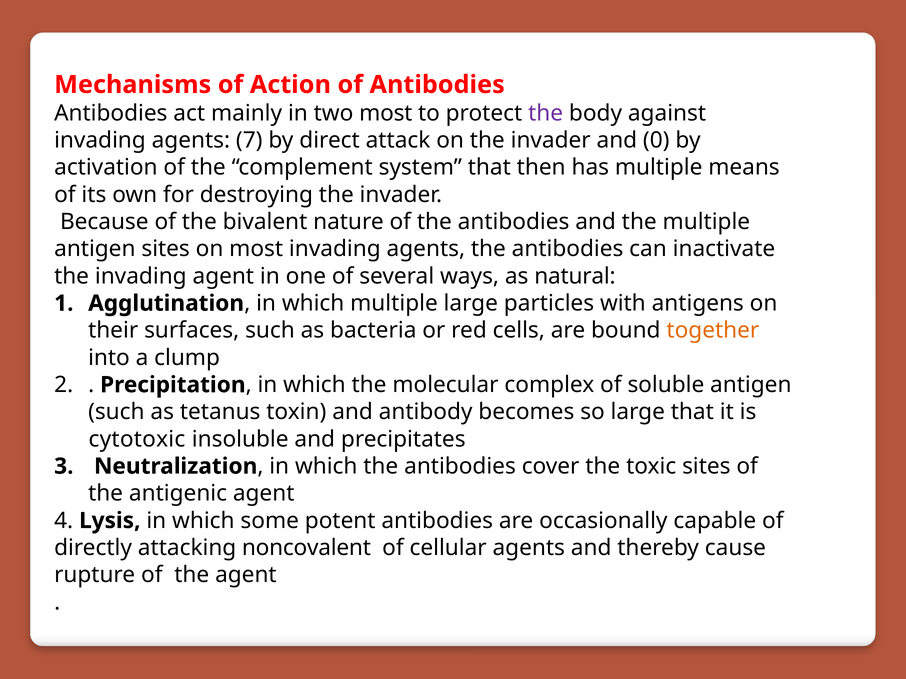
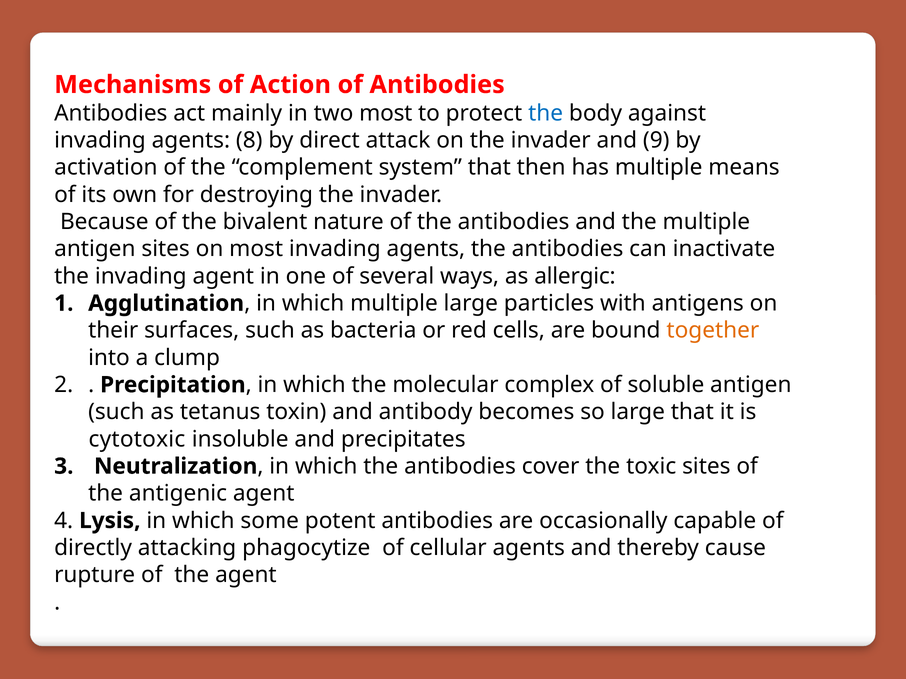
the colour: purple -> blue (546, 113)
7: 7 -> 8 (249, 140)
0: 0 -> 9 (656, 140)
natural: natural -> allergic (575, 276)
noncovalent: noncovalent -> phagocytize (306, 548)
